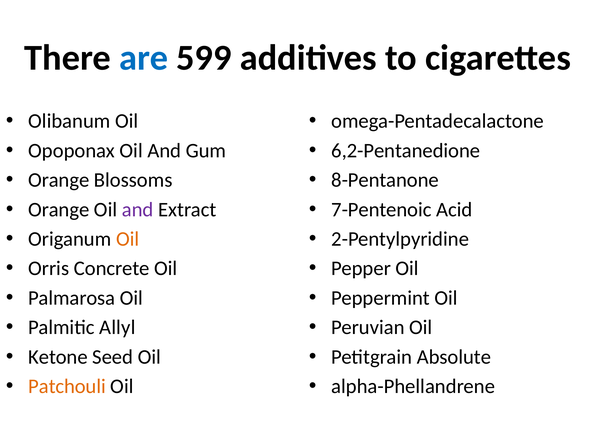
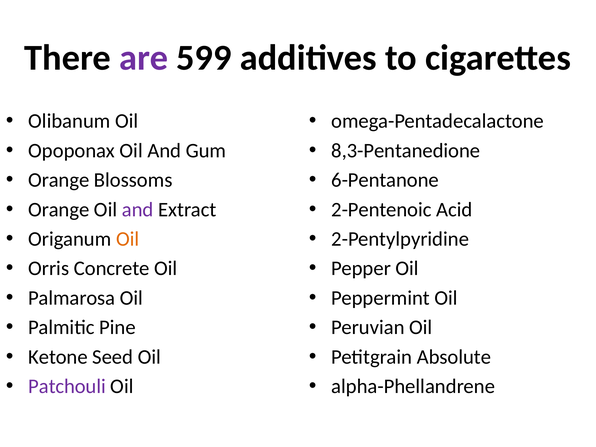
are colour: blue -> purple (144, 58)
6,2-Pentanedione: 6,2-Pentanedione -> 8,3-Pentanedione (406, 151)
8-Pentanone: 8-Pentanone -> 6-Pentanone (385, 180)
7-Pentenoic: 7-Pentenoic -> 2-Pentenoic (381, 210)
Allyl: Allyl -> Pine (117, 327)
Patchouli colour: orange -> purple (67, 386)
